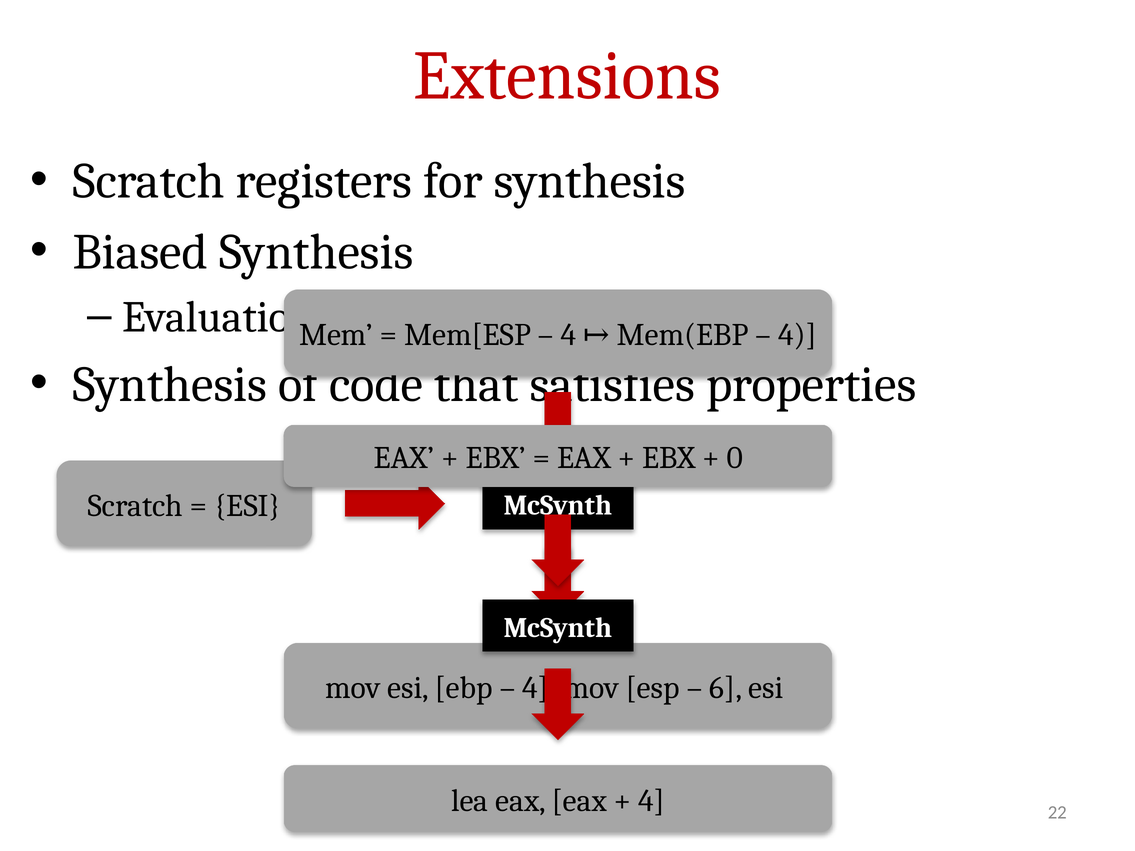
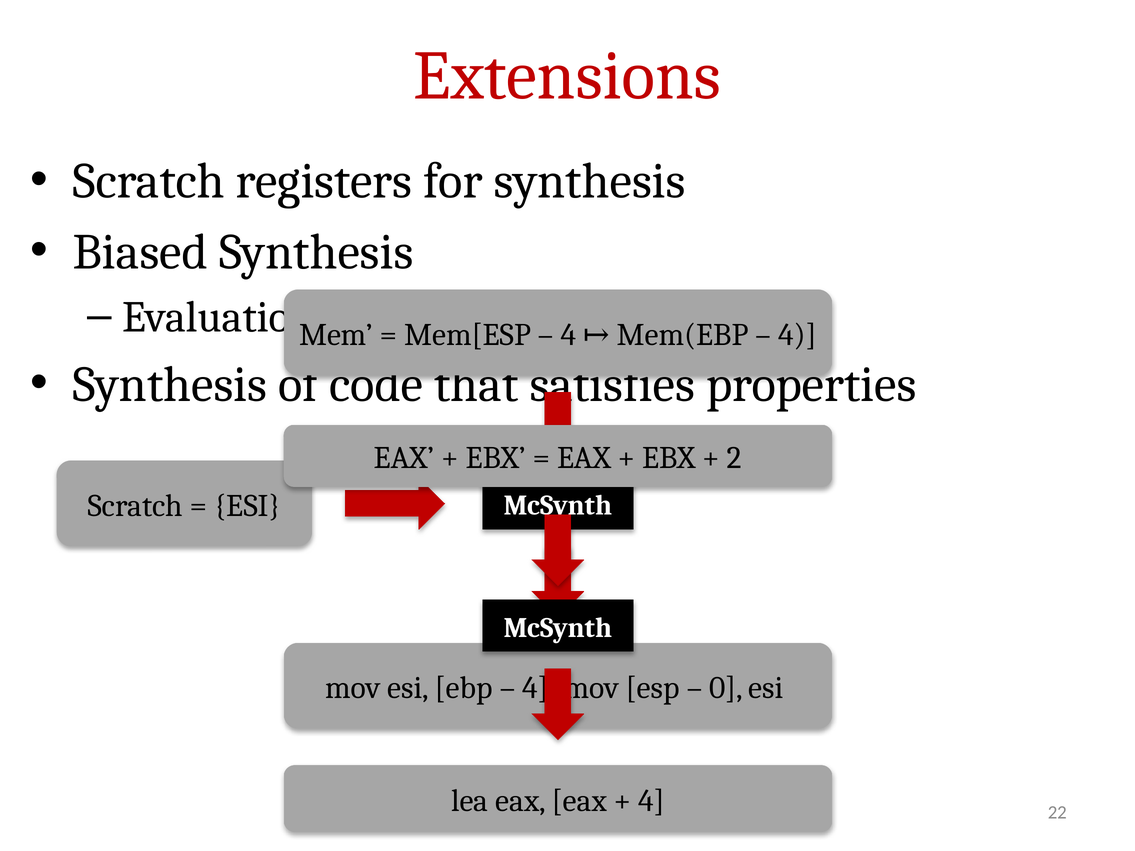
0: 0 -> 2 (734, 458)
6: 6 -> 0 (726, 688)
